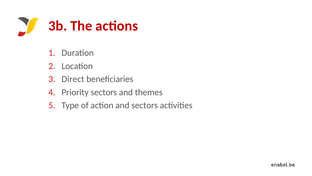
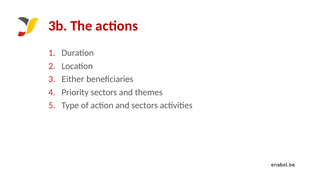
Direct: Direct -> Either (73, 79)
